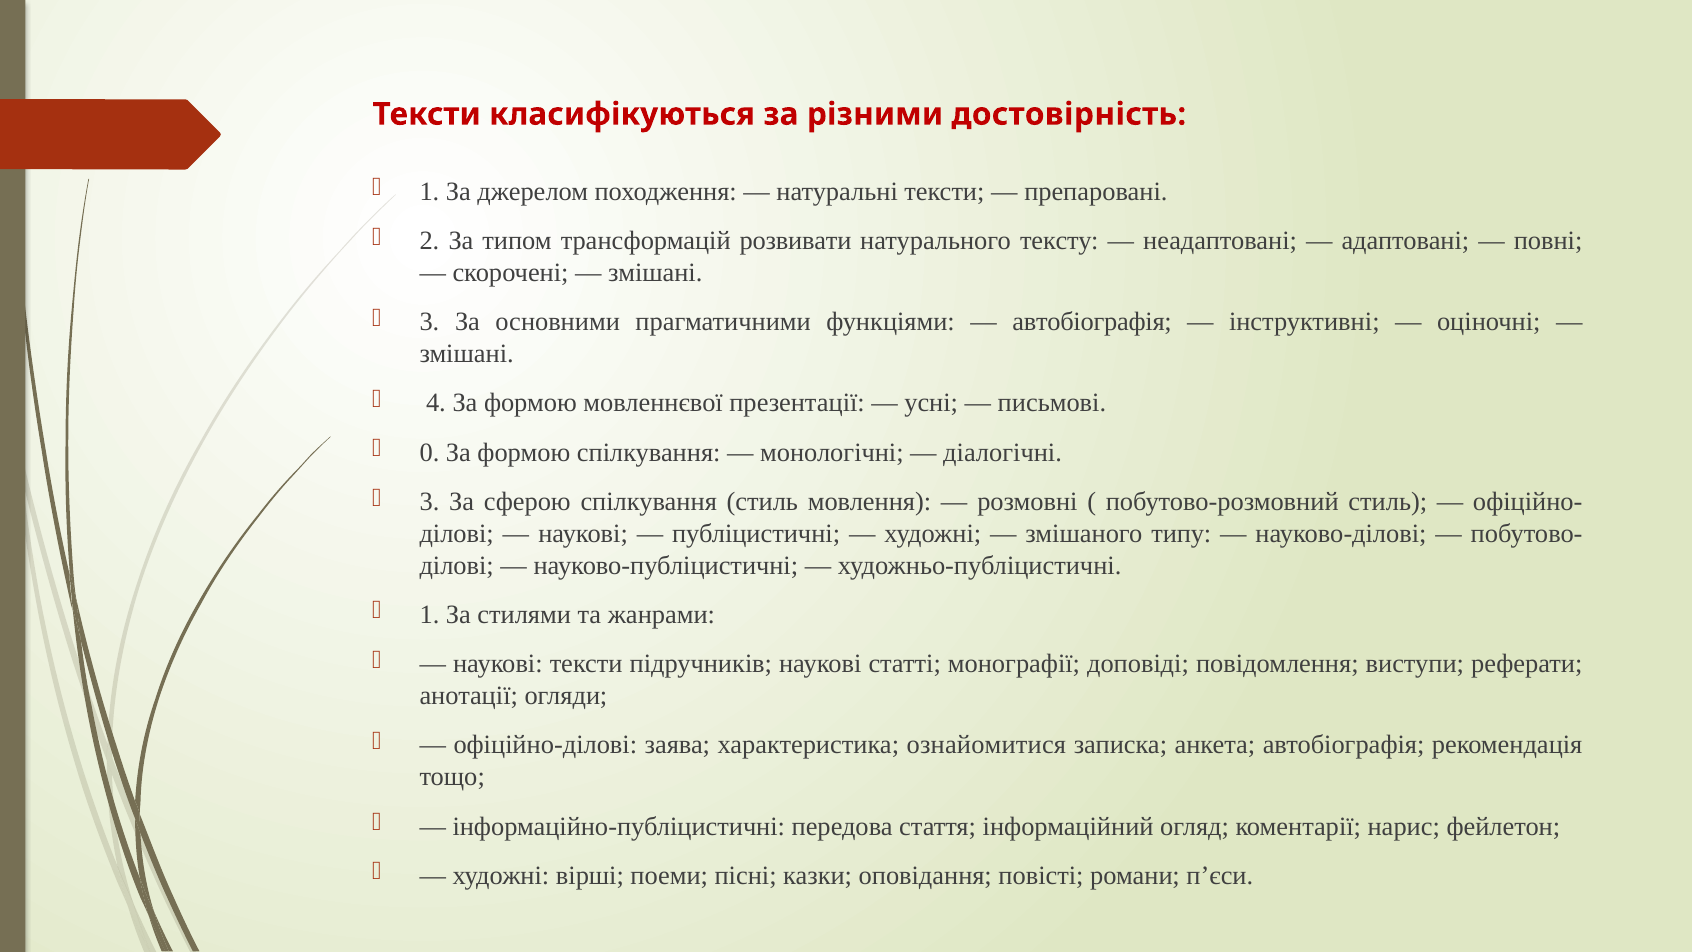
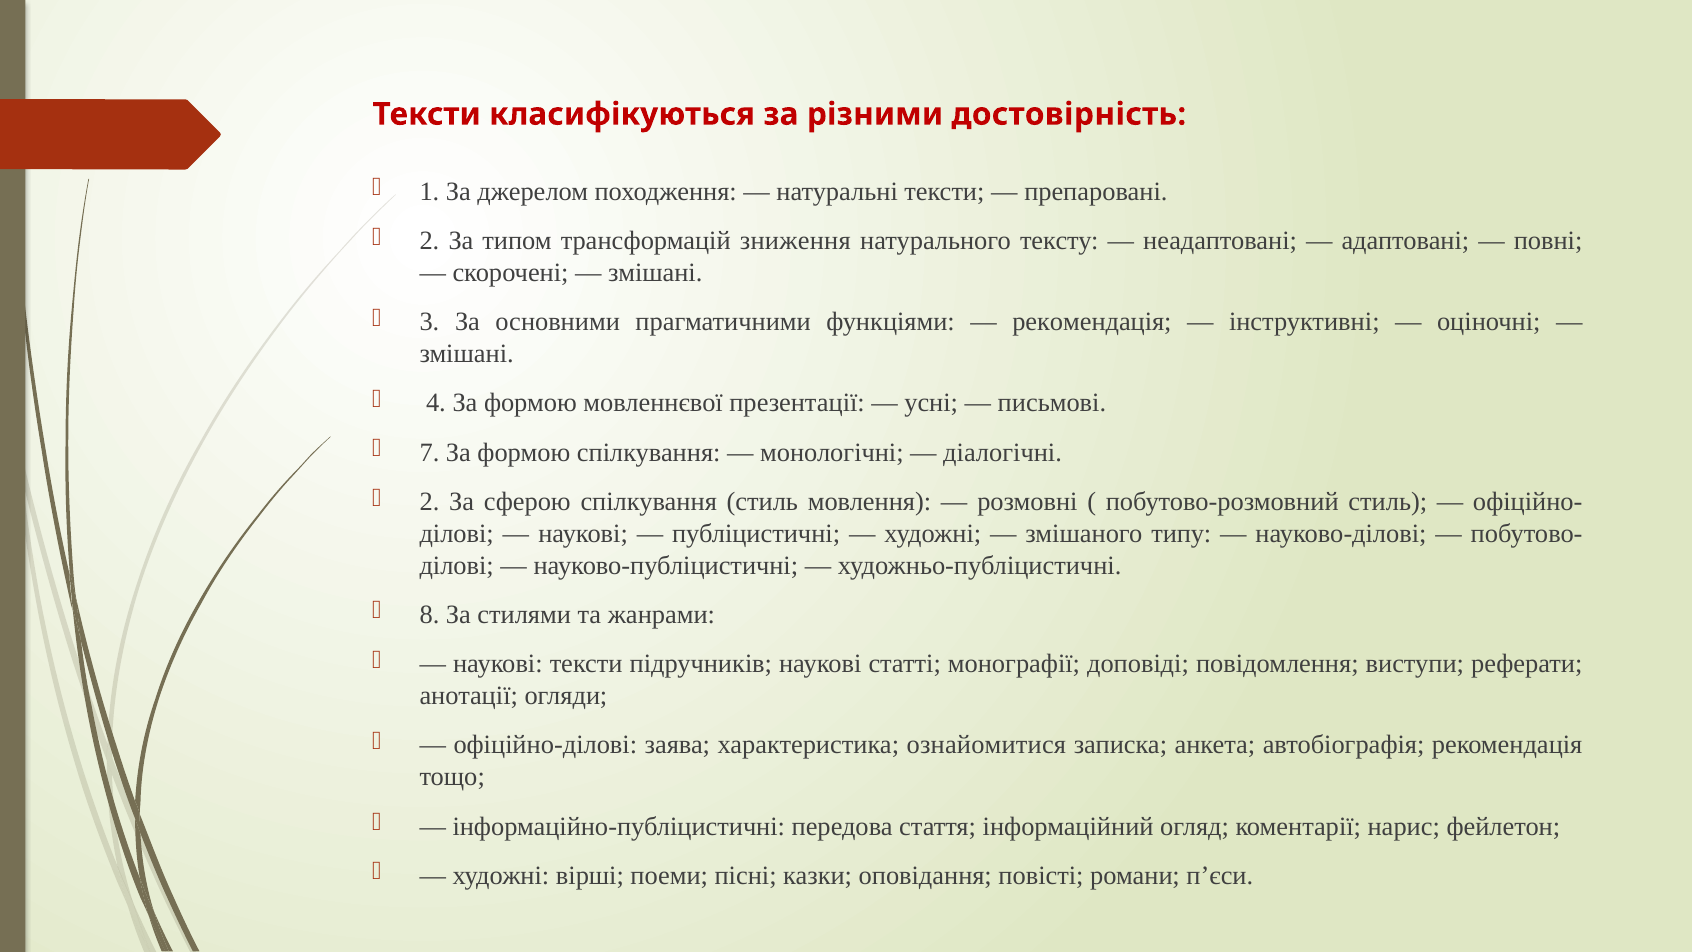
розвивати: розвивати -> зниження (795, 241)
автобіографія: автобіографія -> рекомендація (1092, 322)
0: 0 -> 7 (429, 452)
3: 3 -> 2 (429, 502)
1: 1 -> 8 (429, 615)
